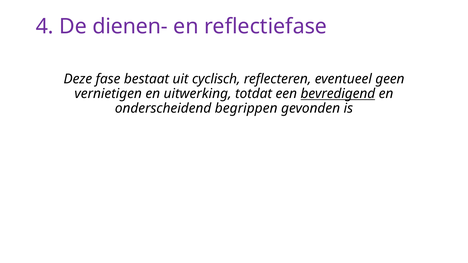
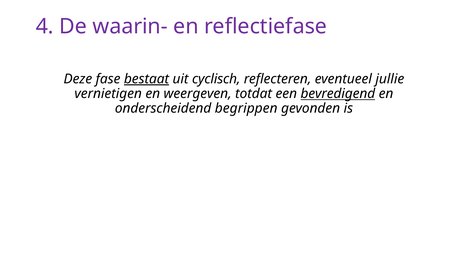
dienen-: dienen- -> waarin- (130, 26)
bestaat underline: none -> present (146, 79)
geen: geen -> jullie (390, 79)
uitwerking: uitwerking -> weergeven (198, 94)
